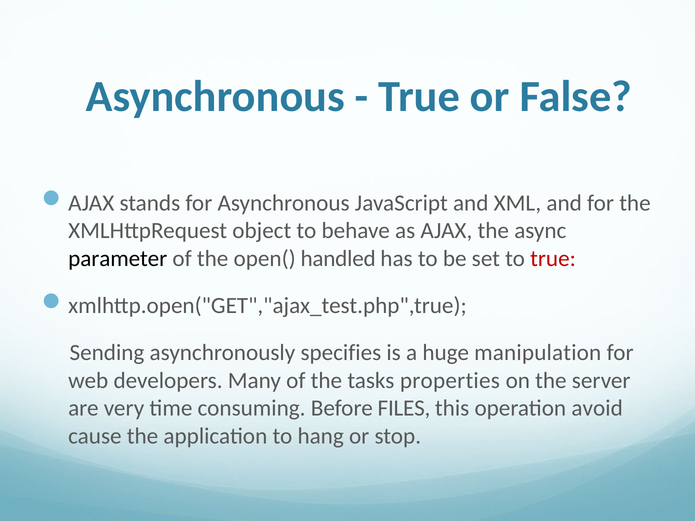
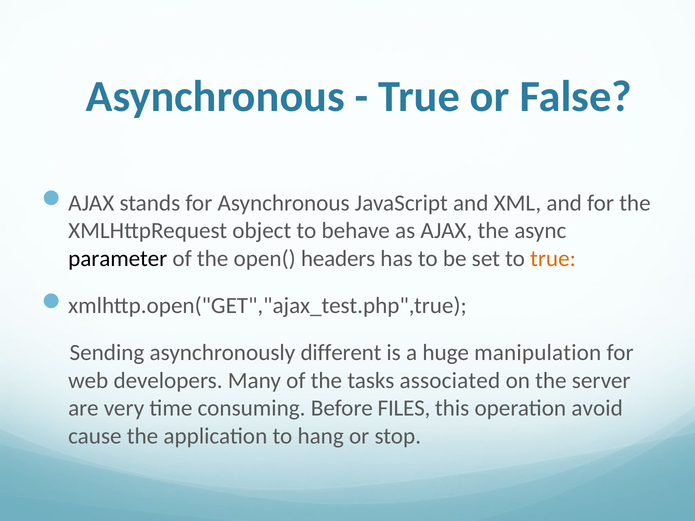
handled: handled -> headers (338, 259)
true colour: red -> orange (553, 259)
specifies: specifies -> different (341, 353)
properties: properties -> associated (450, 381)
